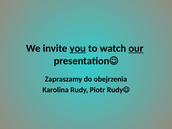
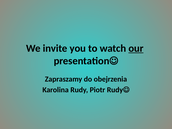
you underline: present -> none (78, 48)
